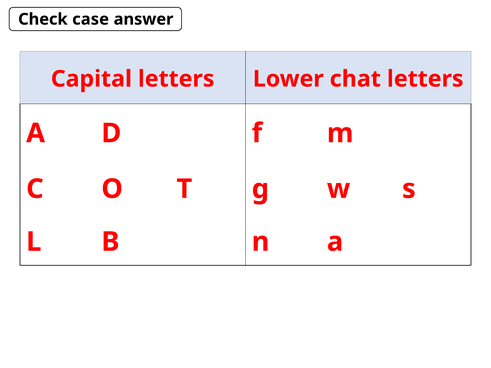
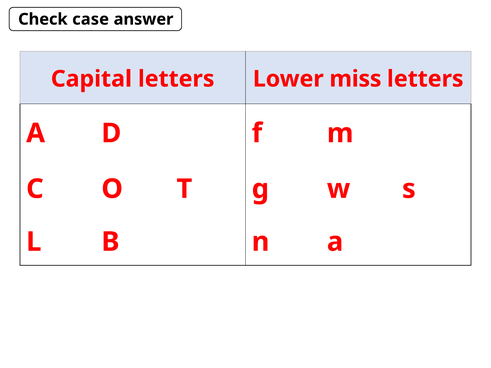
chat: chat -> miss (355, 79)
